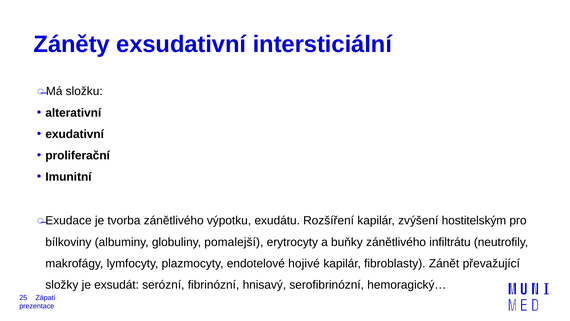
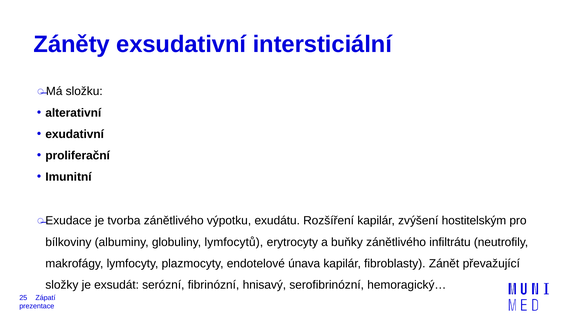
pomalejší: pomalejší -> lymfocytů (234, 242)
hojivé: hojivé -> únava (304, 263)
